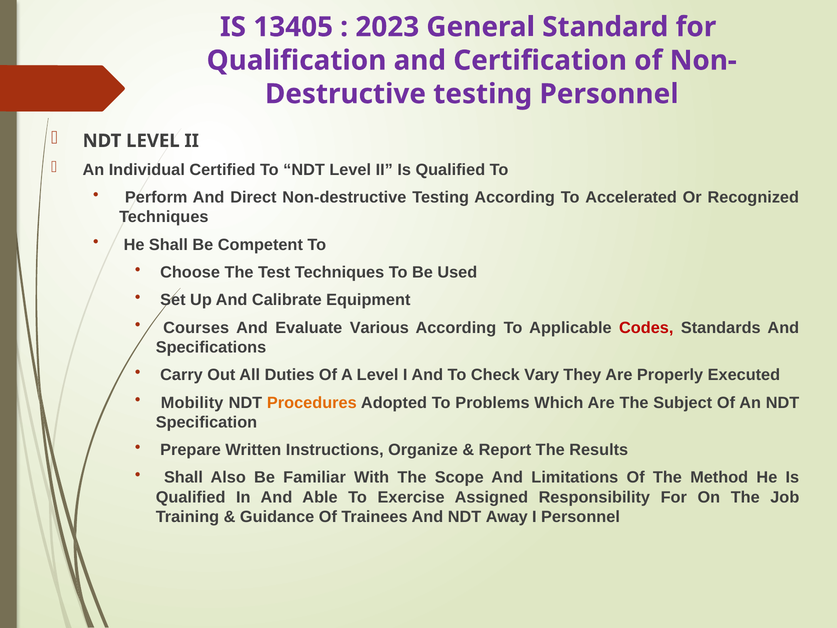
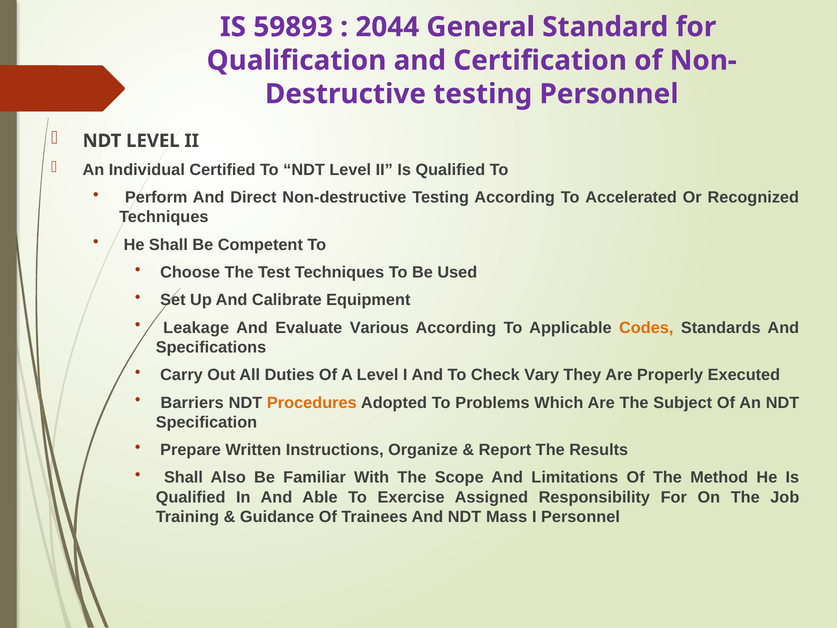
13405: 13405 -> 59893 (293, 27)
2023: 2023 -> 2044 (387, 27)
Courses: Courses -> Leakage (196, 328)
Codes colour: red -> orange (646, 328)
Mobility: Mobility -> Barriers (192, 403)
Away: Away -> Mass (507, 517)
